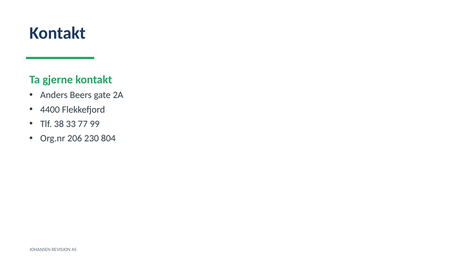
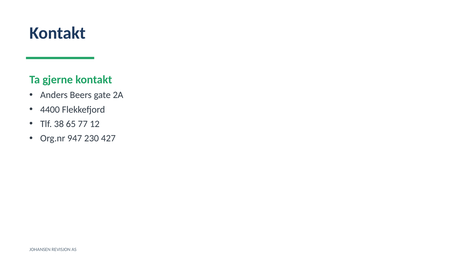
33: 33 -> 65 (71, 124)
99: 99 -> 12 (95, 124)
206: 206 -> 947 (75, 138)
804: 804 -> 427 (108, 138)
